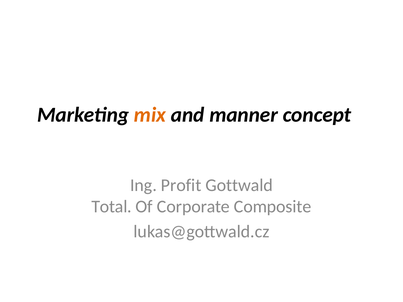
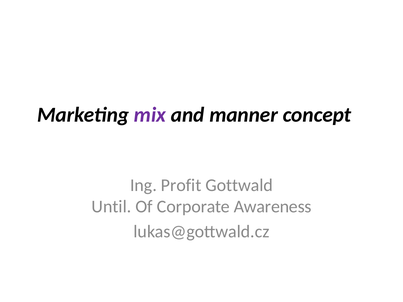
mix colour: orange -> purple (150, 115)
Total: Total -> Until (111, 207)
Composite: Composite -> Awareness (273, 207)
